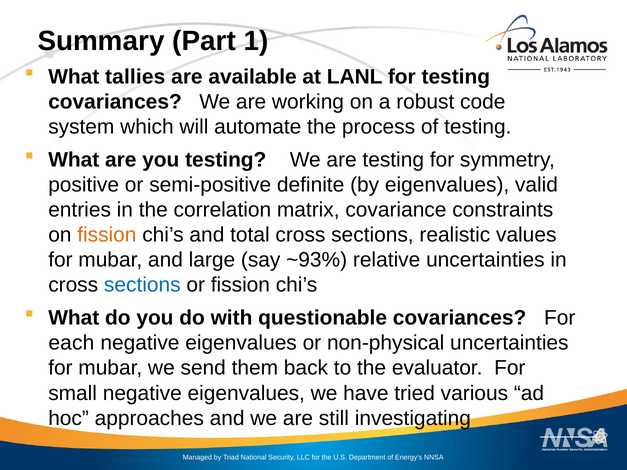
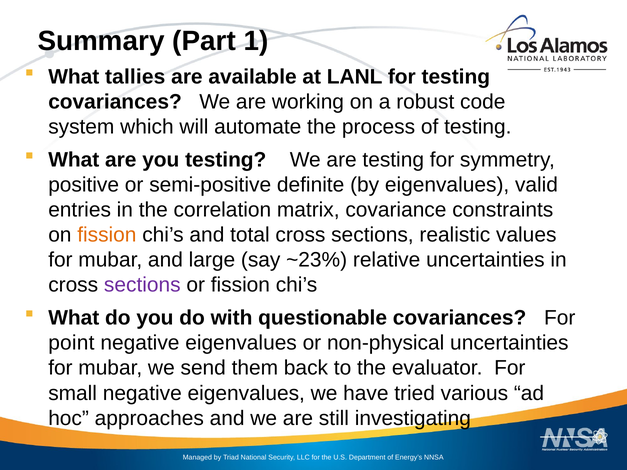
~93%: ~93% -> ~23% (317, 260)
sections colour: blue -> purple (142, 285)
each: each -> point (71, 343)
